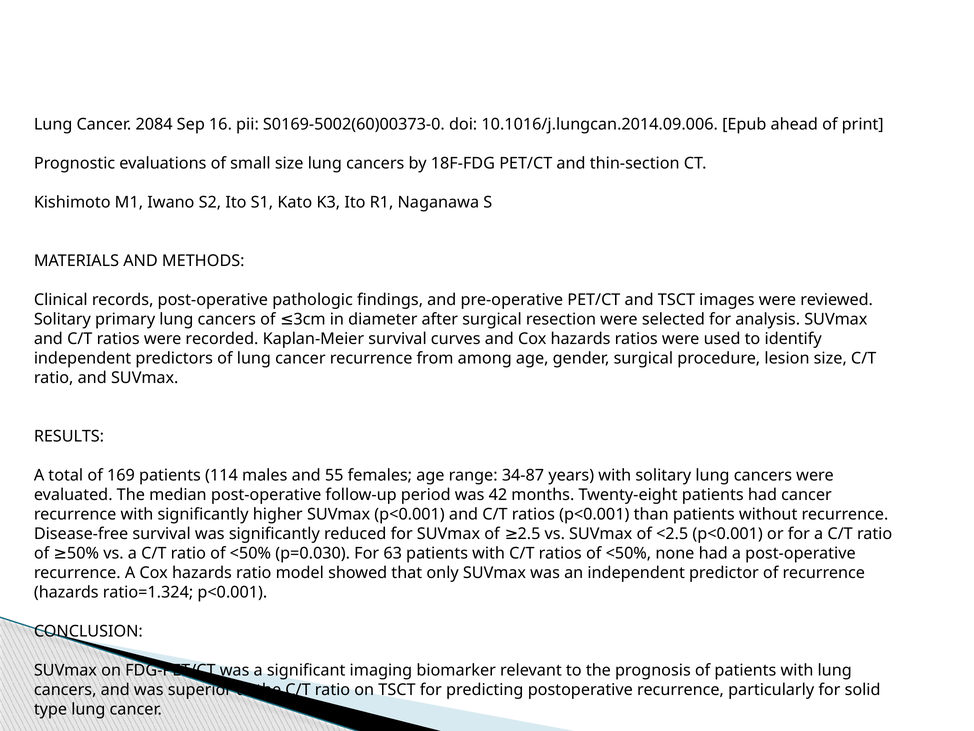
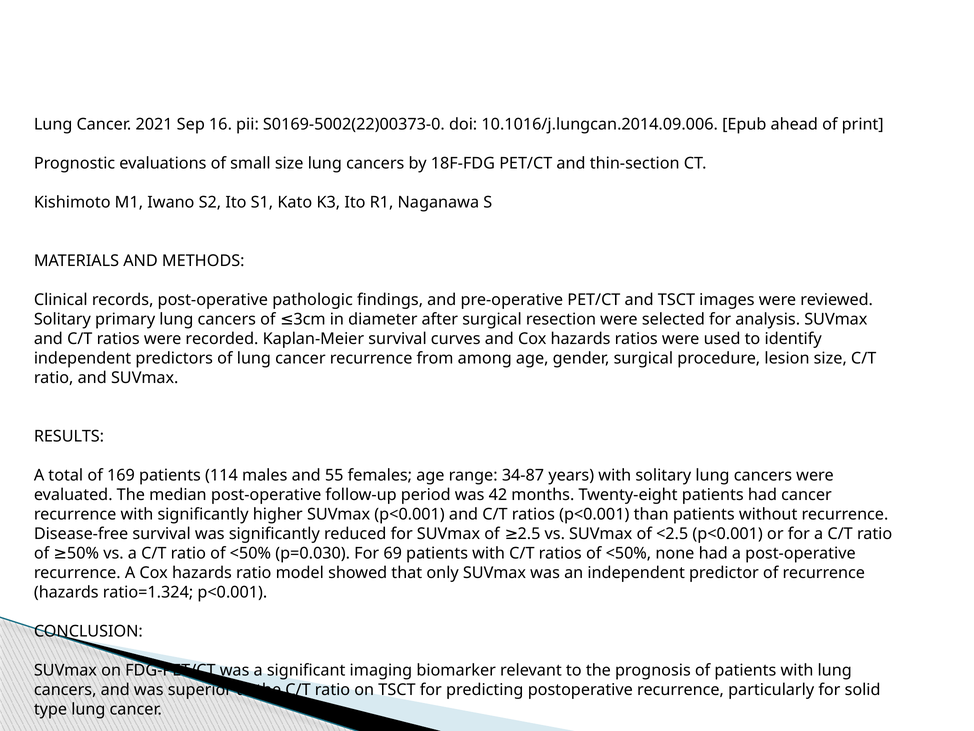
2084: 2084 -> 2021 (154, 124)
S0169-5002(60)00373-0: S0169-5002(60)00373-0 -> S0169-5002(22)00373-0 (354, 124)
63: 63 -> 69 (393, 553)
